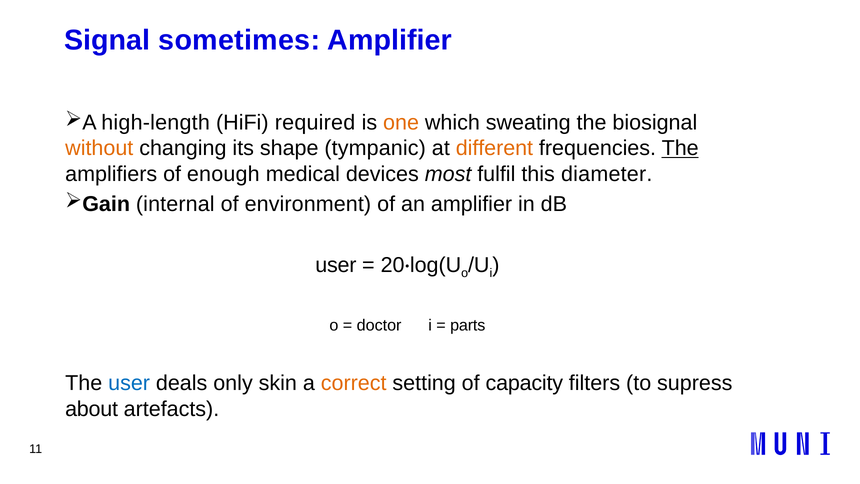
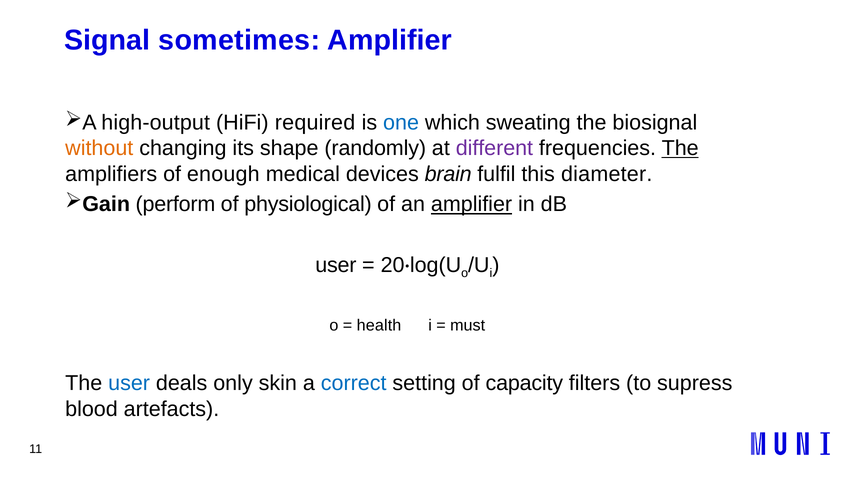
high-length: high-length -> high-output (156, 122)
one colour: orange -> blue (401, 122)
tympanic: tympanic -> randomly (375, 148)
different colour: orange -> purple (494, 148)
most: most -> brain (448, 174)
internal: internal -> perform (175, 204)
environment: environment -> physiological (308, 204)
amplifier underline: none -> present (472, 204)
doctor: doctor -> health (379, 325)
parts: parts -> must (468, 325)
correct colour: orange -> blue (354, 383)
about: about -> blood (91, 409)
